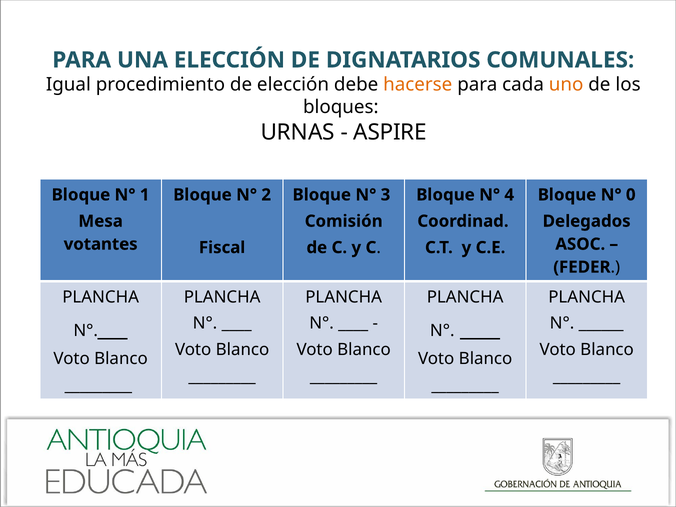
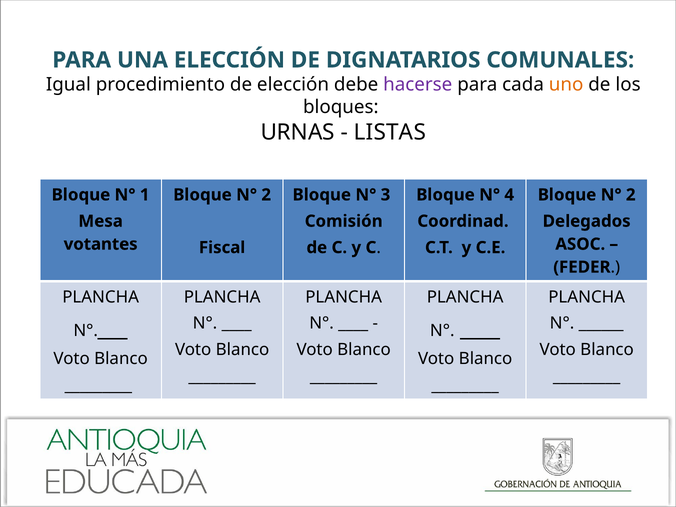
hacerse colour: orange -> purple (418, 85)
ASPIRE: ASPIRE -> LISTAS (390, 132)
0: 0 -> 2 (631, 195)
